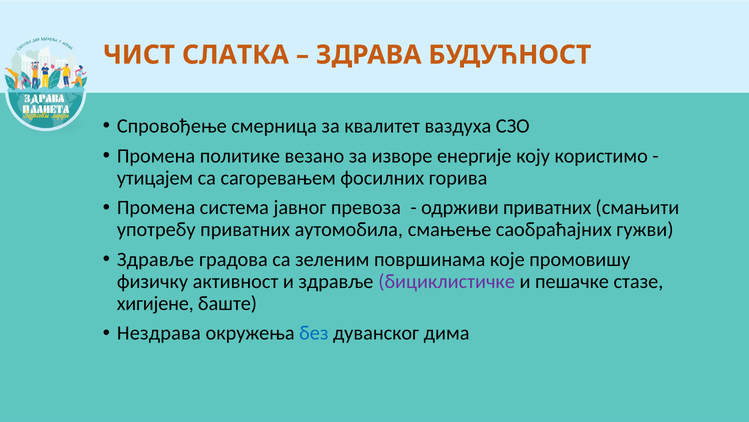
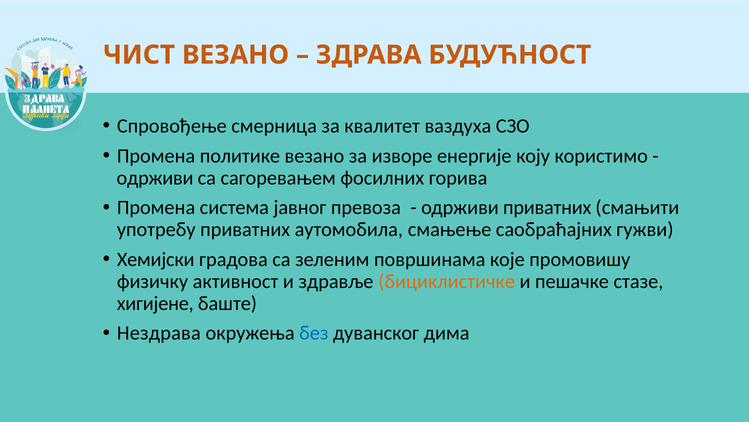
ЧИСТ СЛАТКА: СЛАТКА -> ВЕЗАНО (235, 55)
утицајем: утицајем -> одрживи (155, 178)
Здравље: Здравље -> Хемијски (156, 259)
бициклистичке colour: purple -> orange (447, 281)
